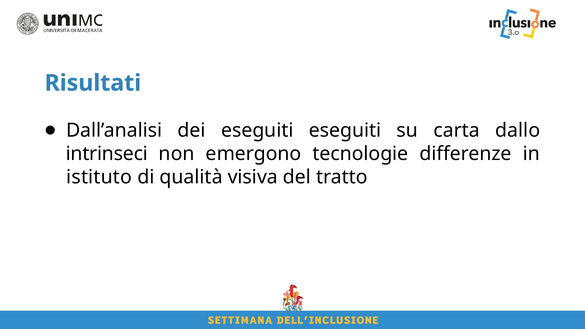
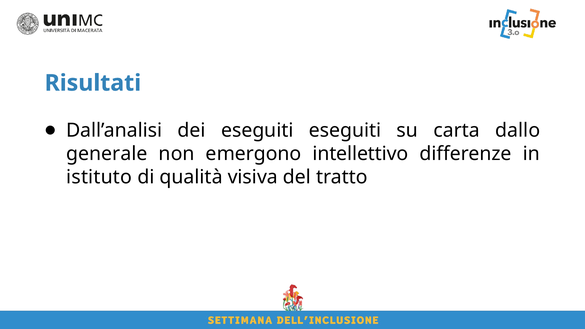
intrinseci: intrinseci -> generale (107, 154)
tecnologie: tecnologie -> intellettivo (360, 154)
